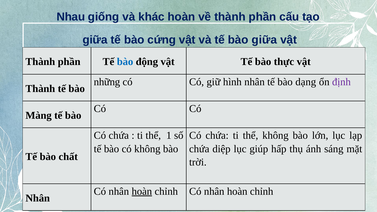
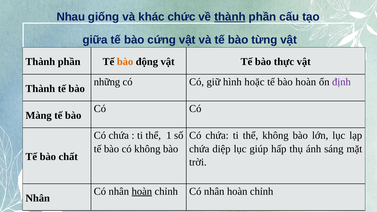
khác hoàn: hoàn -> chức (181, 17)
thành underline: none -> present (230, 17)
bào giữa: giữa -> từng (264, 40)
bào colour: blue -> orange (125, 62)
hình nhân: nhân -> hoặc (254, 82)
bào dạng: dạng -> hoàn (306, 82)
